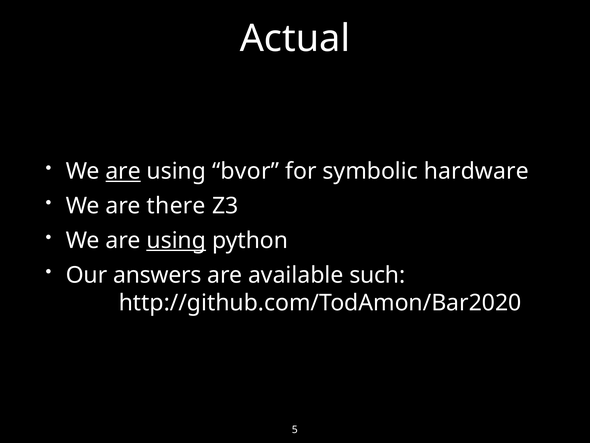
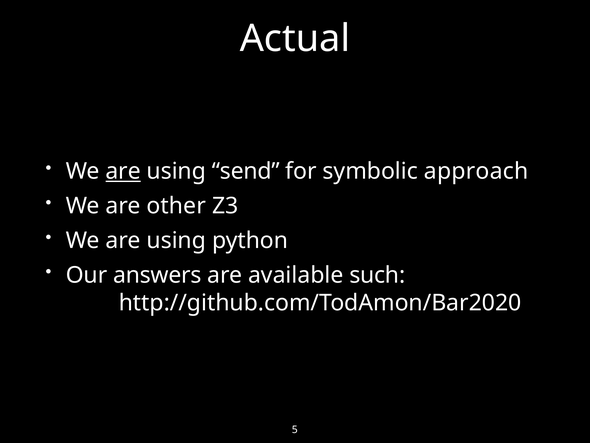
bvor: bvor -> send (246, 171)
hardware: hardware -> approach (476, 171)
there: there -> other (176, 206)
using underline: present -> none (176, 240)
